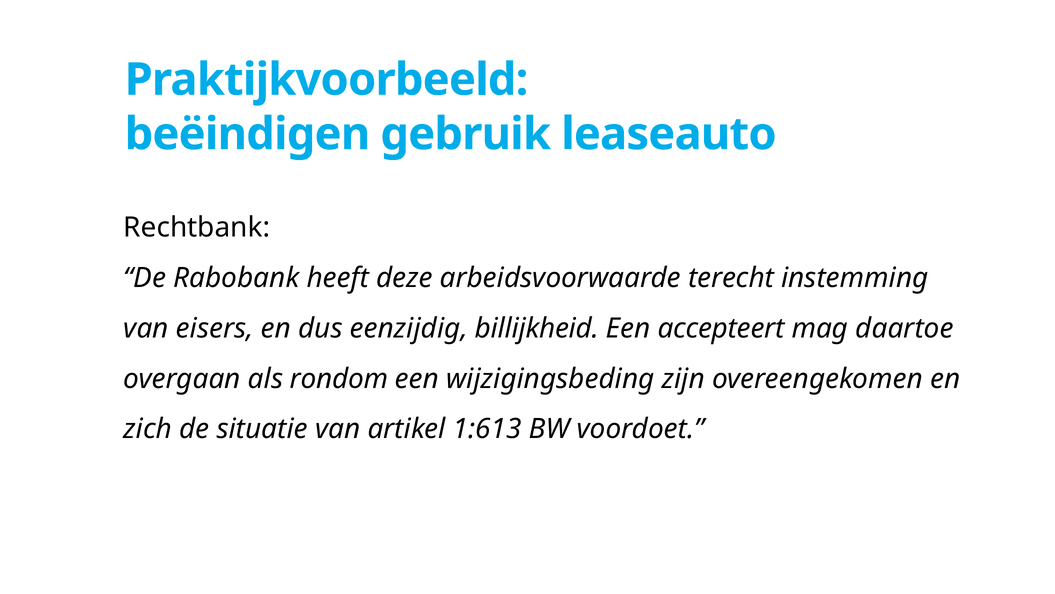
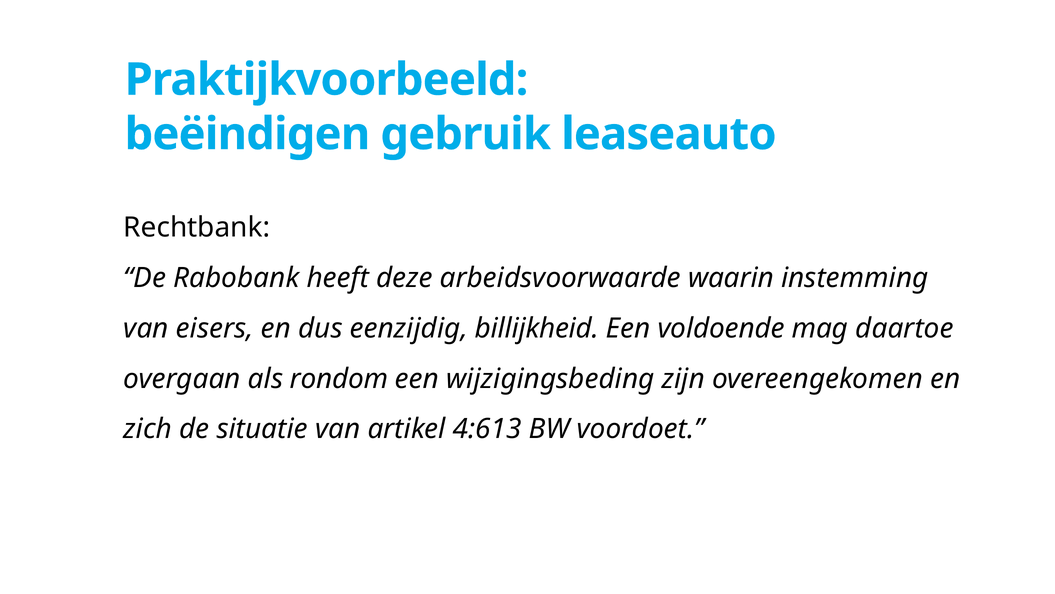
terecht: terecht -> waarin (731, 278)
accepteert: accepteert -> voldoende (721, 328)
1:613: 1:613 -> 4:613 (487, 429)
